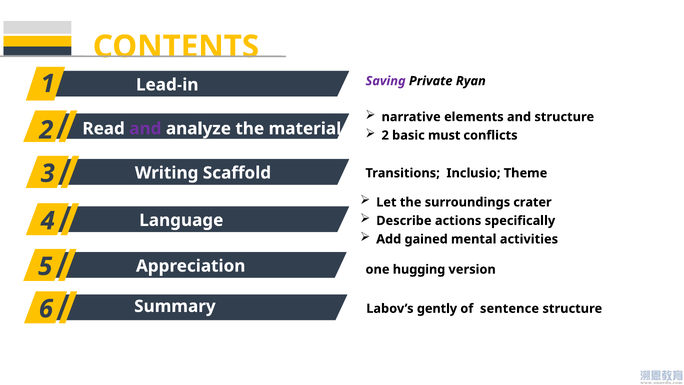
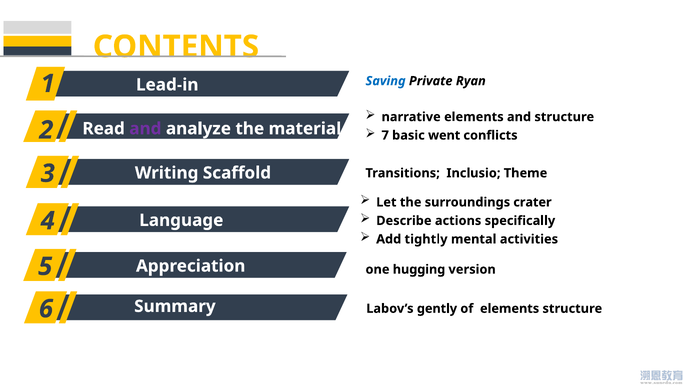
Saving colour: purple -> blue (386, 81)
2: 2 -> 7 (385, 135)
must: must -> went (444, 135)
gained: gained -> tightly (426, 239)
of sentence: sentence -> elements (510, 308)
